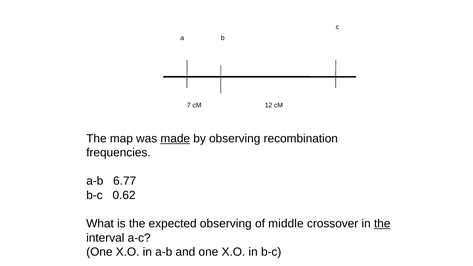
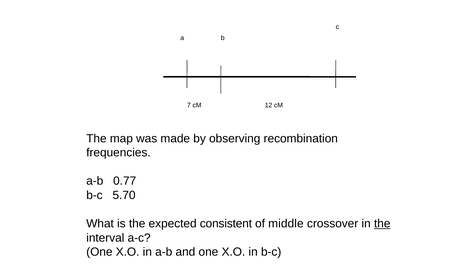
made underline: present -> none (175, 138)
6.77: 6.77 -> 0.77 (125, 181)
0.62: 0.62 -> 5.70 (124, 195)
expected observing: observing -> consistent (226, 224)
